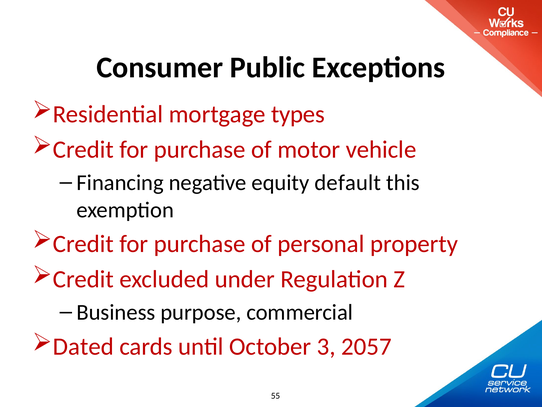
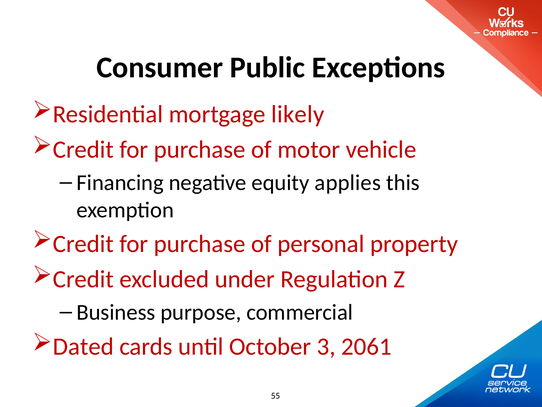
types: types -> likely (298, 114)
default: default -> applies (348, 183)
2057: 2057 -> 2061 (366, 346)
